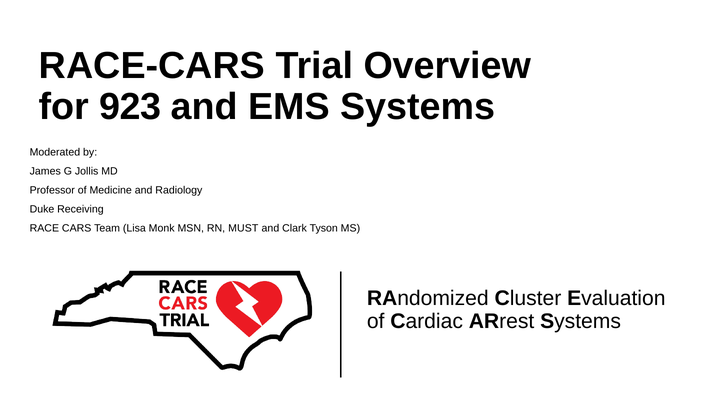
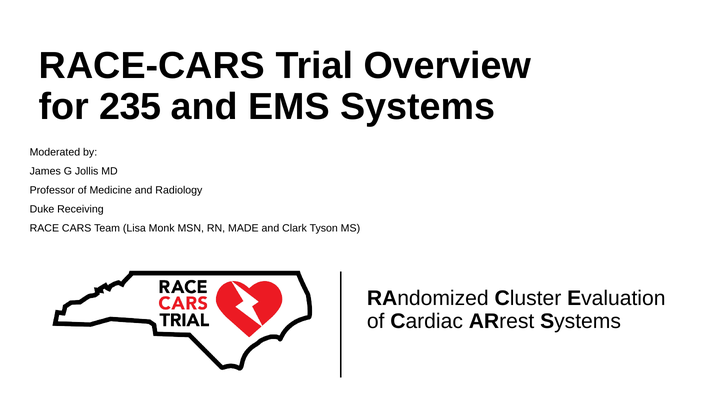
923: 923 -> 235 (130, 107)
MUST: MUST -> MADE (243, 228)
